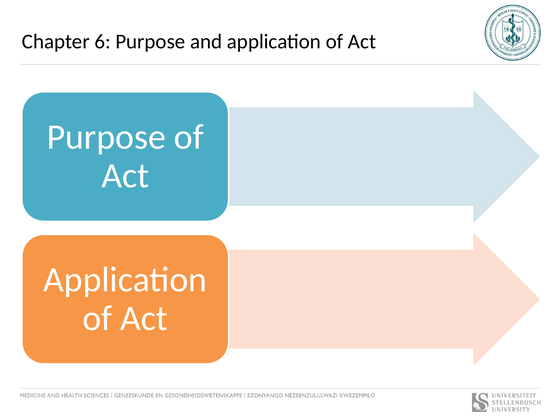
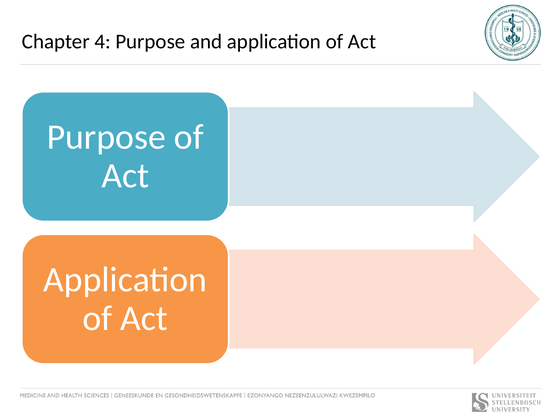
6: 6 -> 4 (103, 42)
